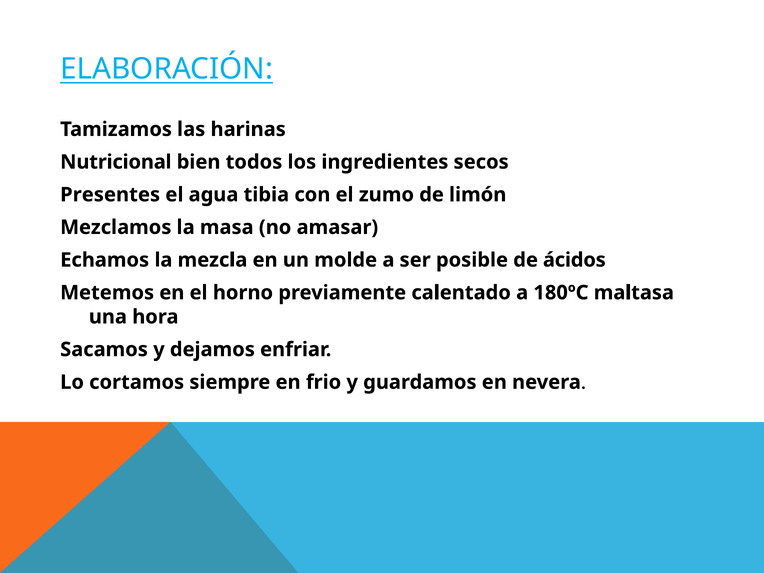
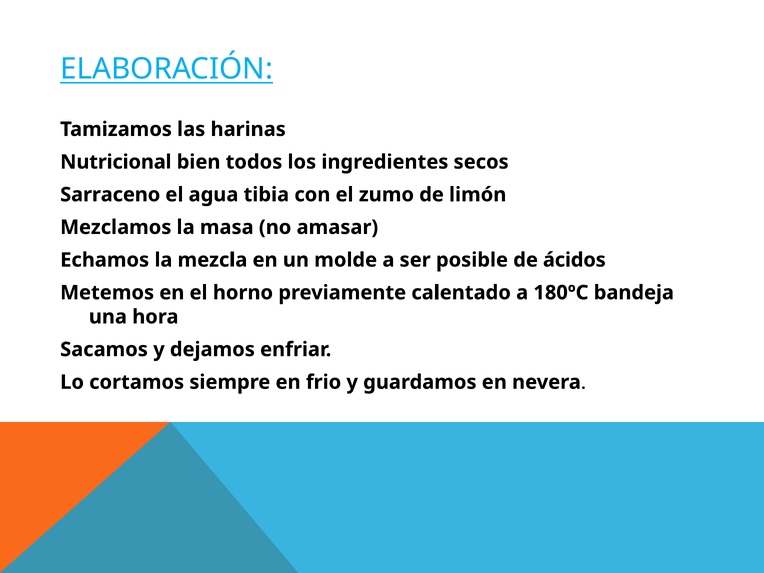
Presentes: Presentes -> Sarraceno (110, 195)
maltasa: maltasa -> bandeja (634, 293)
